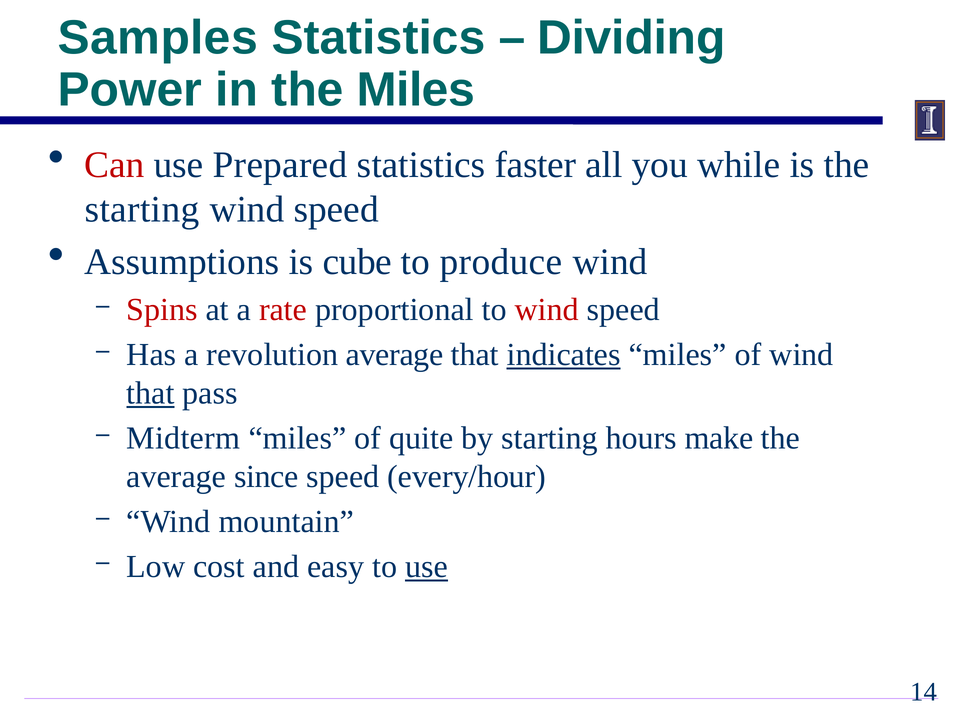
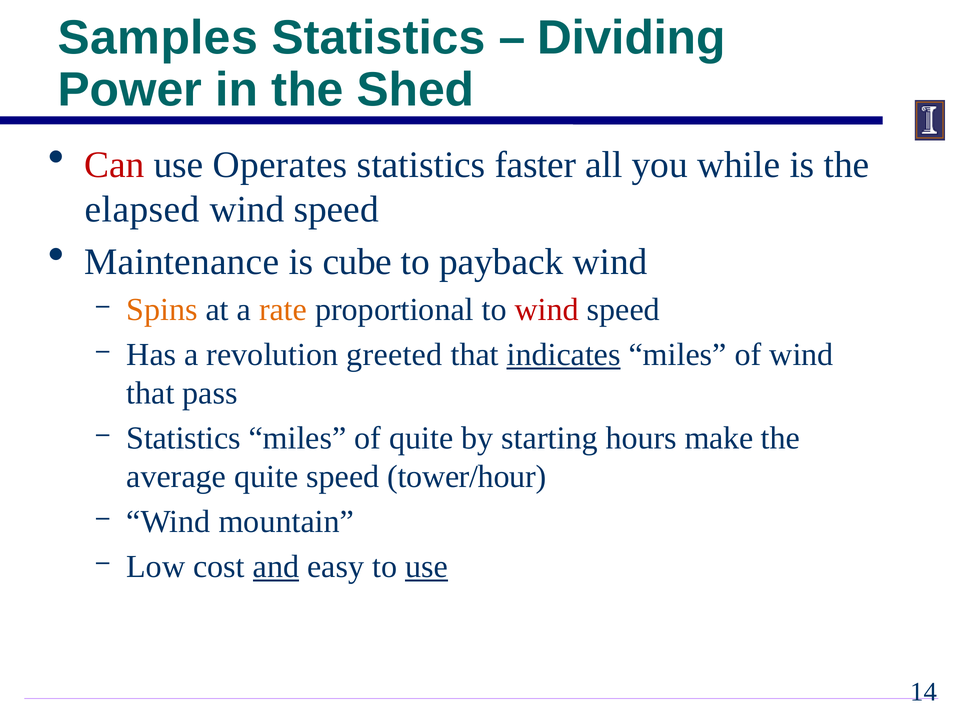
the Miles: Miles -> Shed (416, 90)
Prepared: Prepared -> Operates (280, 165)
starting: starting -> elapsed (142, 210)
Assumptions: Assumptions -> Maintenance (182, 262)
produce: produce -> payback (501, 262)
Spins colour: red -> orange (162, 310)
rate colour: red -> orange (283, 310)
revolution average: average -> greeted (394, 355)
that underline: present -> none (150, 393)
Midterm: Midterm -> Statistics (184, 438)
average since: since -> quite (266, 477)
every/hour: every/hour -> tower/hour (467, 477)
and underline: none -> present (276, 567)
